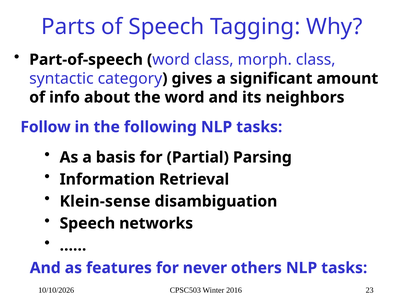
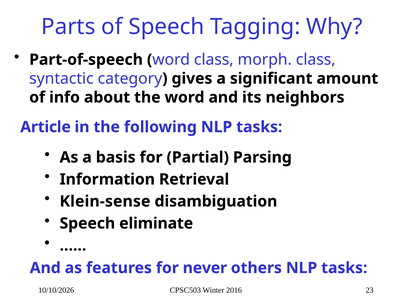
Follow: Follow -> Article (46, 127)
networks: networks -> eliminate (156, 223)
